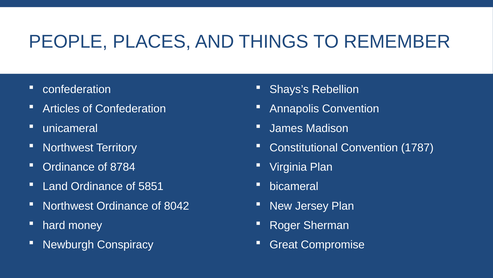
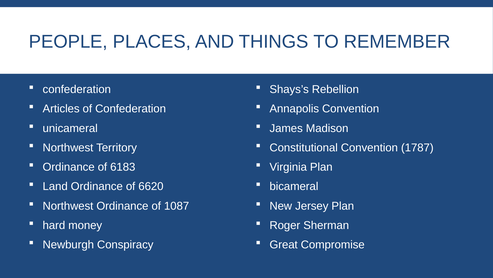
8784: 8784 -> 6183 (123, 167)
5851: 5851 -> 6620 (151, 186)
8042: 8042 -> 1087 (177, 205)
